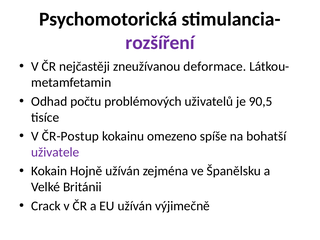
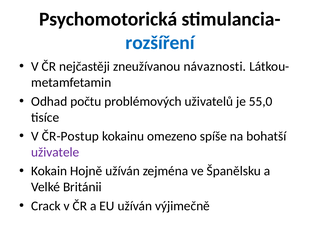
rozšíření colour: purple -> blue (160, 43)
deformace: deformace -> návaznosti (215, 67)
90,5: 90,5 -> 55,0 (261, 101)
